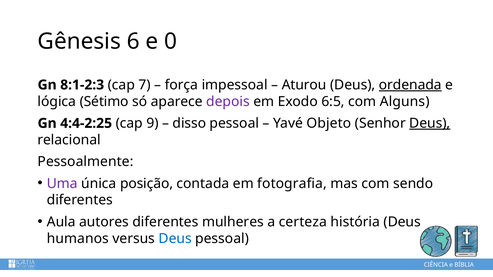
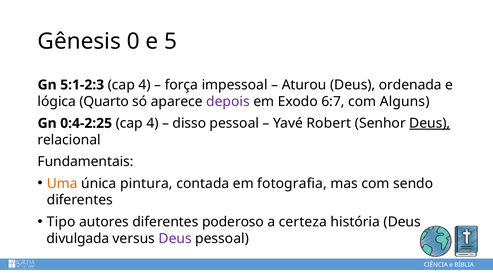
6: 6 -> 0 (133, 41)
0: 0 -> 5 (171, 41)
8:1-2:3: 8:1-2:3 -> 5:1-2:3 (82, 85)
7: 7 -> 4 (145, 85)
ordenada underline: present -> none (410, 85)
Sétimo: Sétimo -> Quarto (104, 102)
6:5: 6:5 -> 6:7 (333, 102)
4:4-2:25: 4:4-2:25 -> 0:4-2:25 (86, 123)
9: 9 -> 4 (152, 123)
Objeto: Objeto -> Robert (329, 123)
Pessoalmente: Pessoalmente -> Fundamentais (86, 162)
Uma colour: purple -> orange (62, 184)
posição: posição -> pintura (146, 184)
Aula: Aula -> Tipo (61, 222)
mulheres: mulheres -> poderoso (233, 222)
humanos: humanos -> divulgada (78, 239)
Deus colour: blue -> purple (175, 239)
